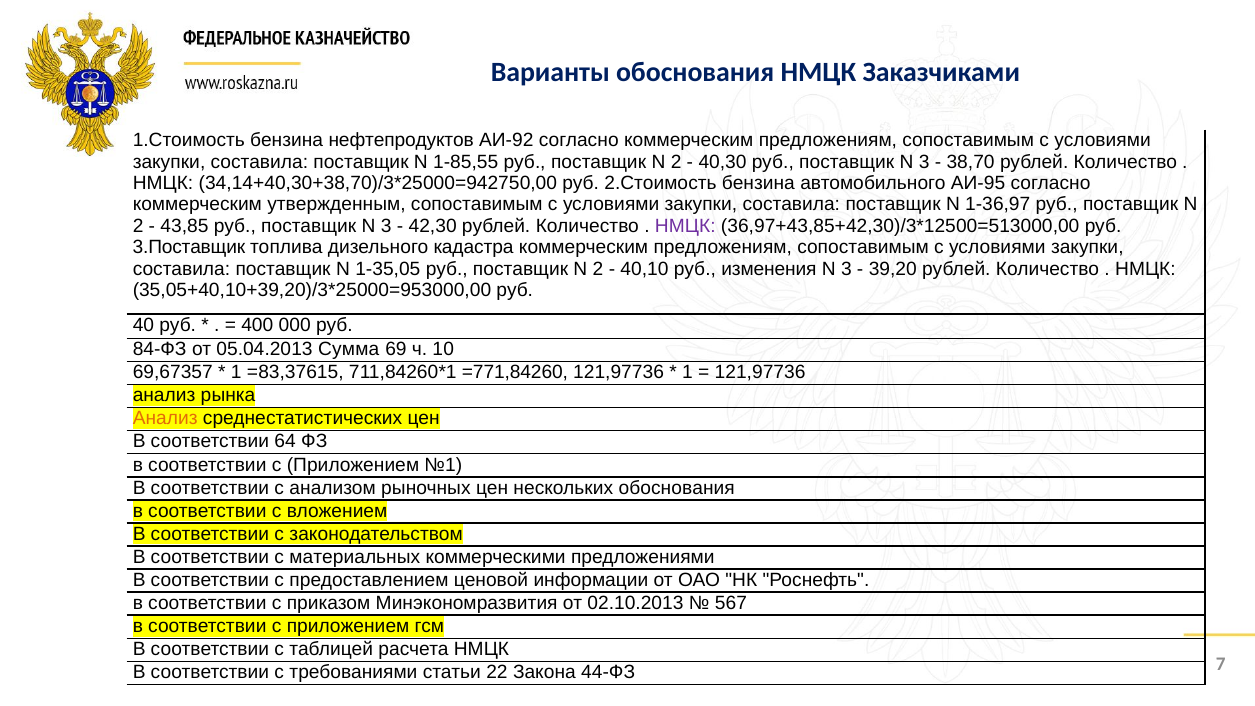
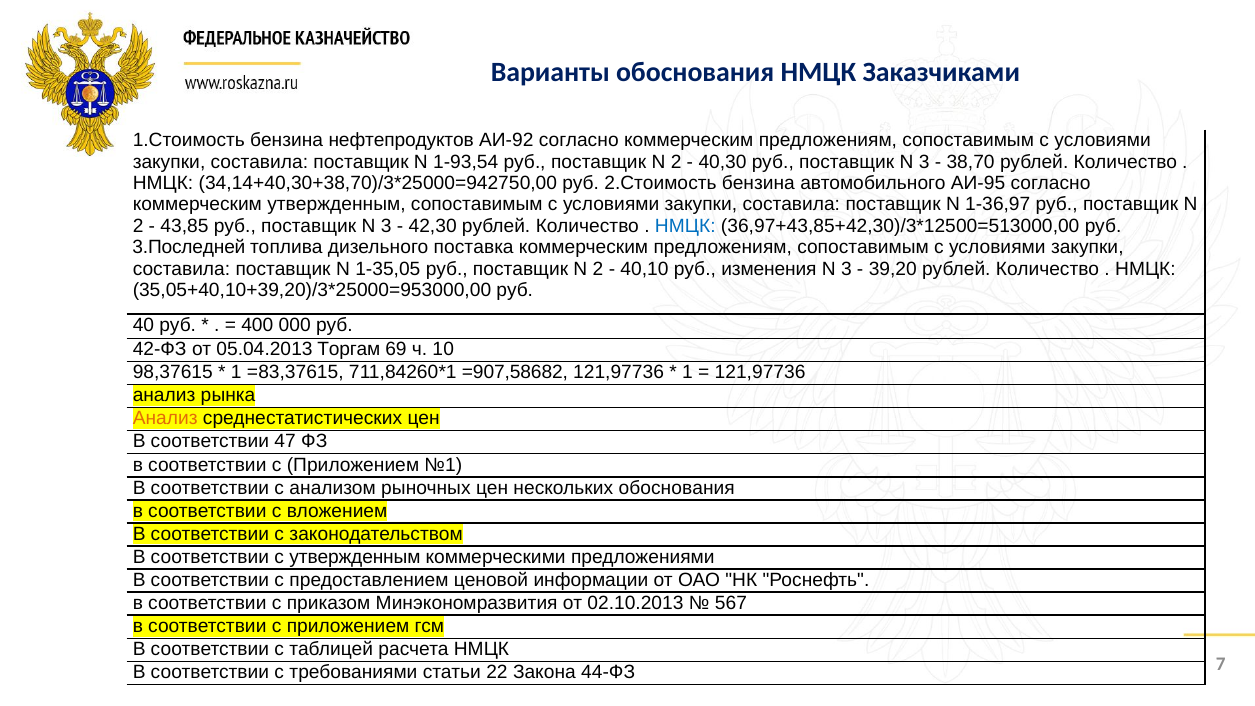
1-85,55: 1-85,55 -> 1-93,54 (466, 162)
НМЦК colour: purple -> blue (685, 226)
3.Поставщик: 3.Поставщик -> 3.Последней (189, 247)
кадастра: кадастра -> поставка (474, 247)
84-ФЗ: 84-ФЗ -> 42-ФЗ (160, 349)
Сумма: Сумма -> Торгам (349, 349)
69,67357: 69,67357 -> 98,37615 (173, 372)
=771,84260: =771,84260 -> =907,58682 (515, 372)
64: 64 -> 47 (285, 442)
с материальных: материальных -> утвержденным (355, 557)
